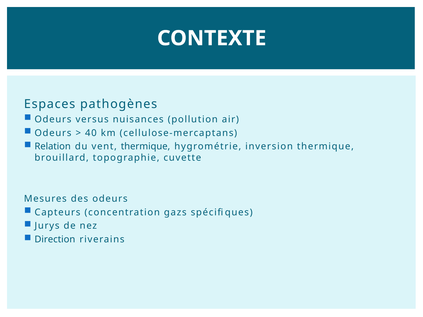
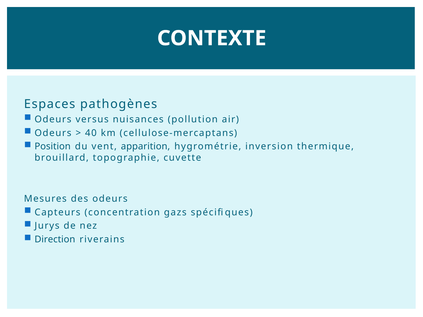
Relation: Relation -> Position (53, 147)
vent thermique: thermique -> apparition (145, 147)
